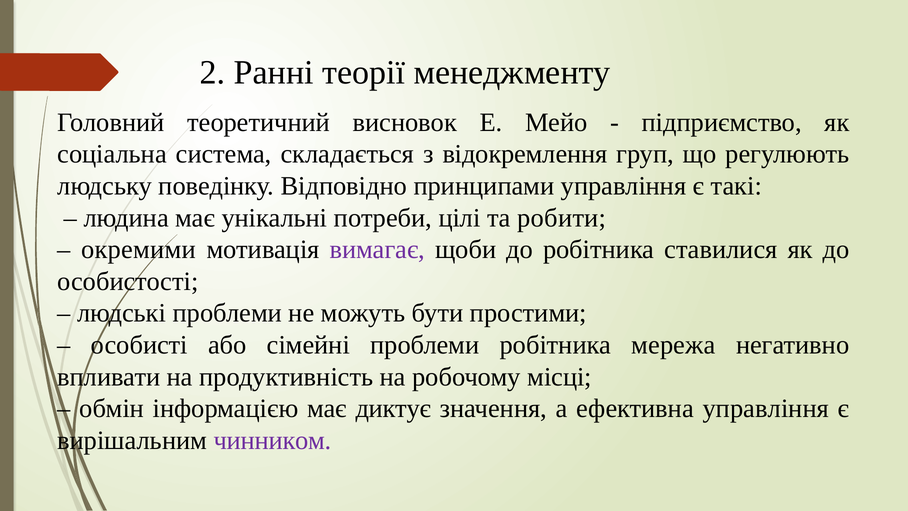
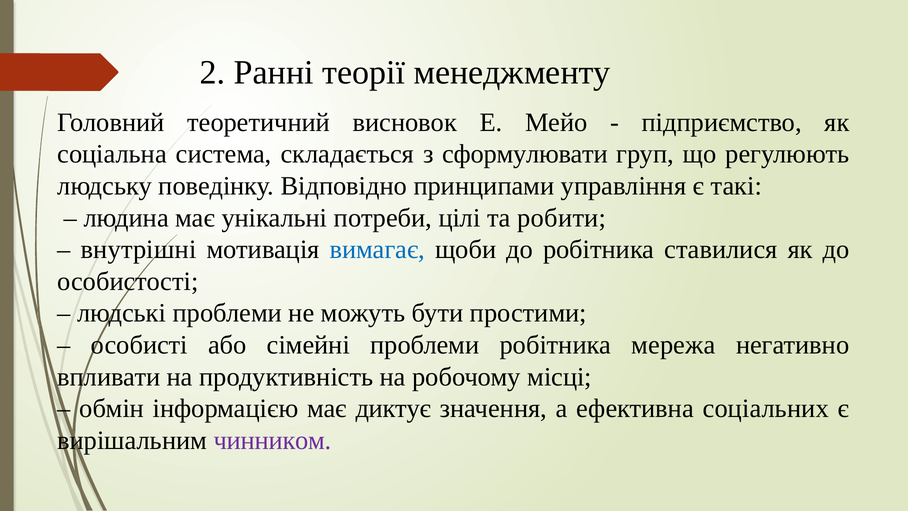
відокремлення: відокремлення -> сформулювати (525, 154)
окремими: окремими -> внутрішні (139, 249)
вимагає colour: purple -> blue (377, 249)
ефективна управління: управління -> соціальних (766, 408)
